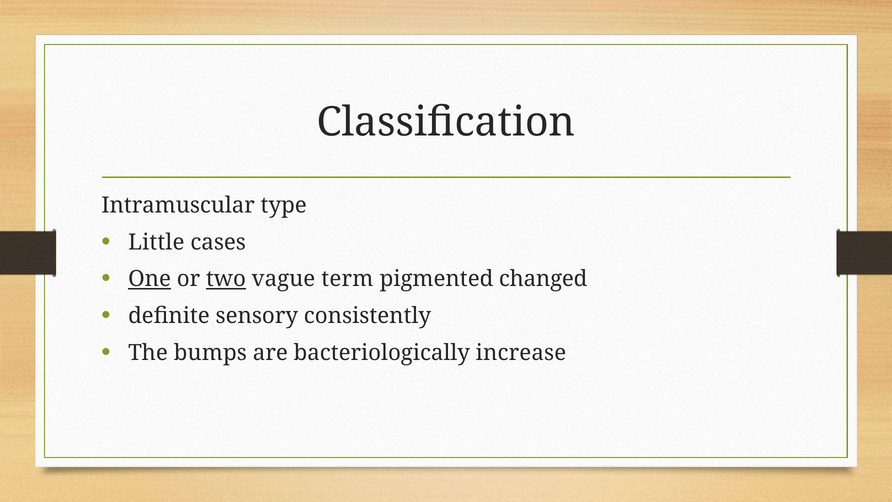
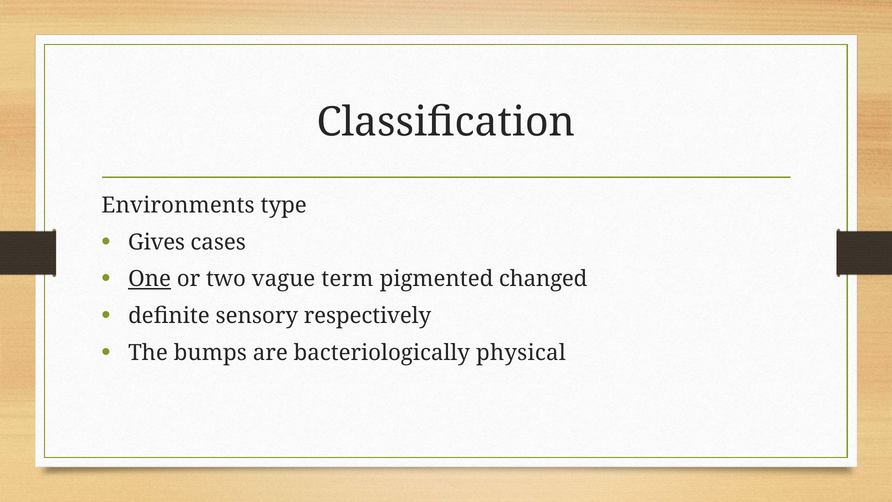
Intramuscular: Intramuscular -> Environments (178, 205)
Little: Little -> Gives (156, 242)
two underline: present -> none (226, 279)
consistently: consistently -> respectively (367, 316)
increase: increase -> physical (521, 353)
